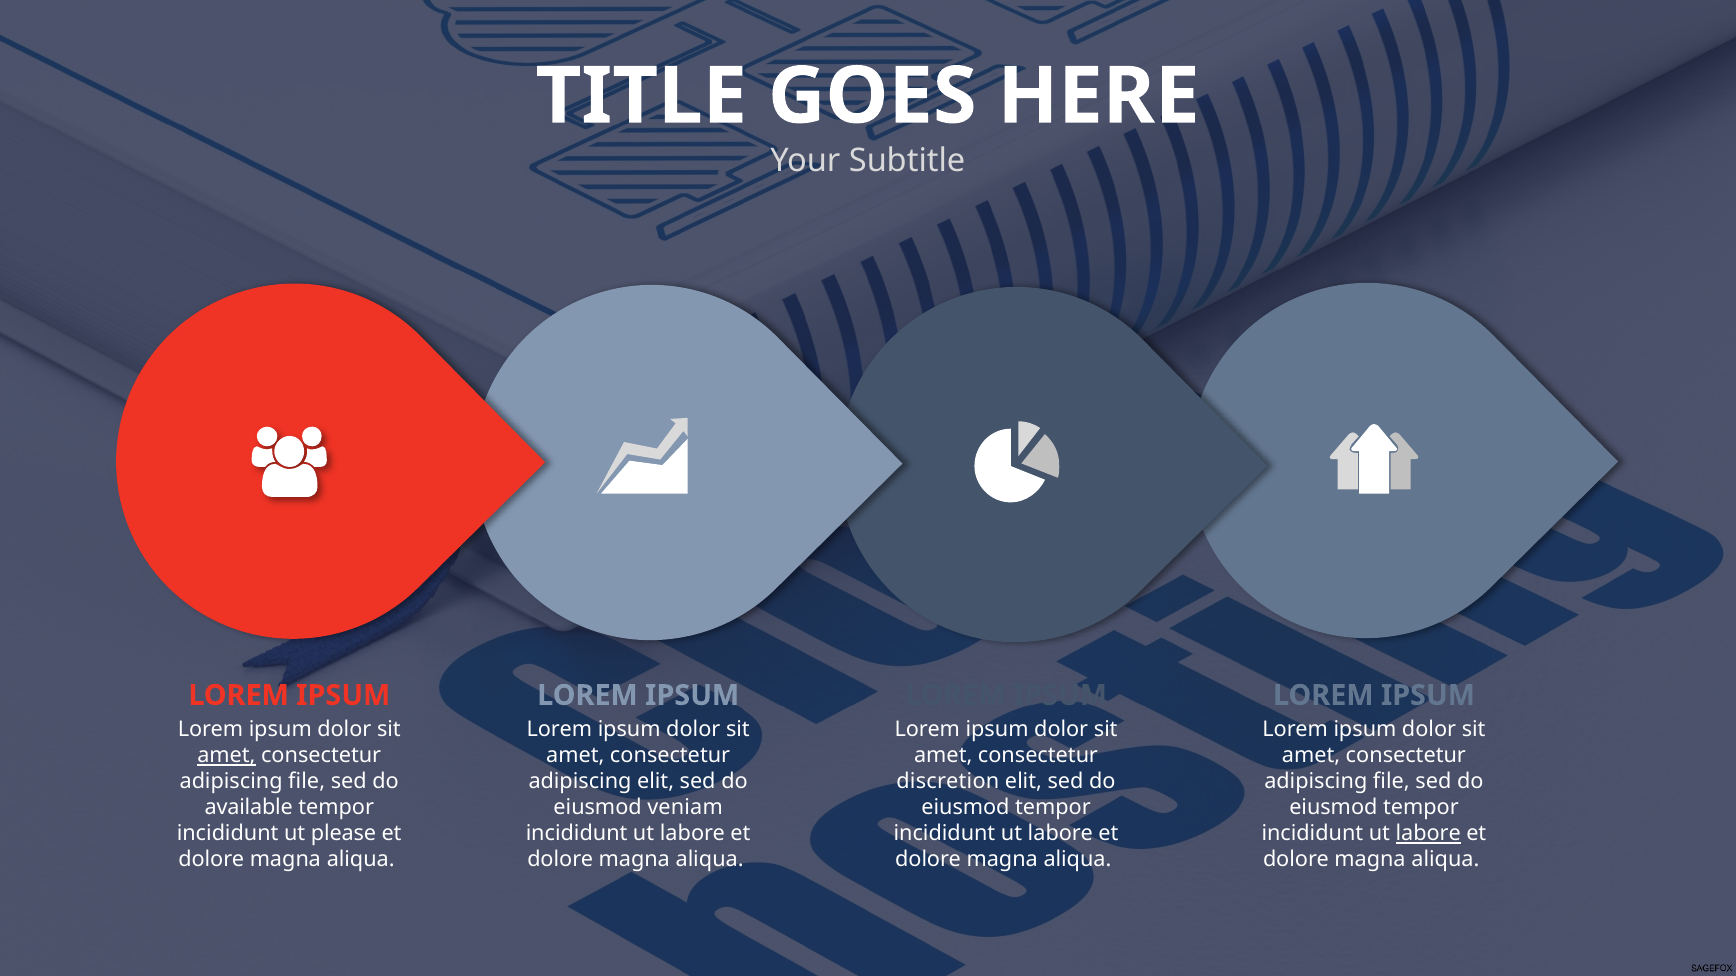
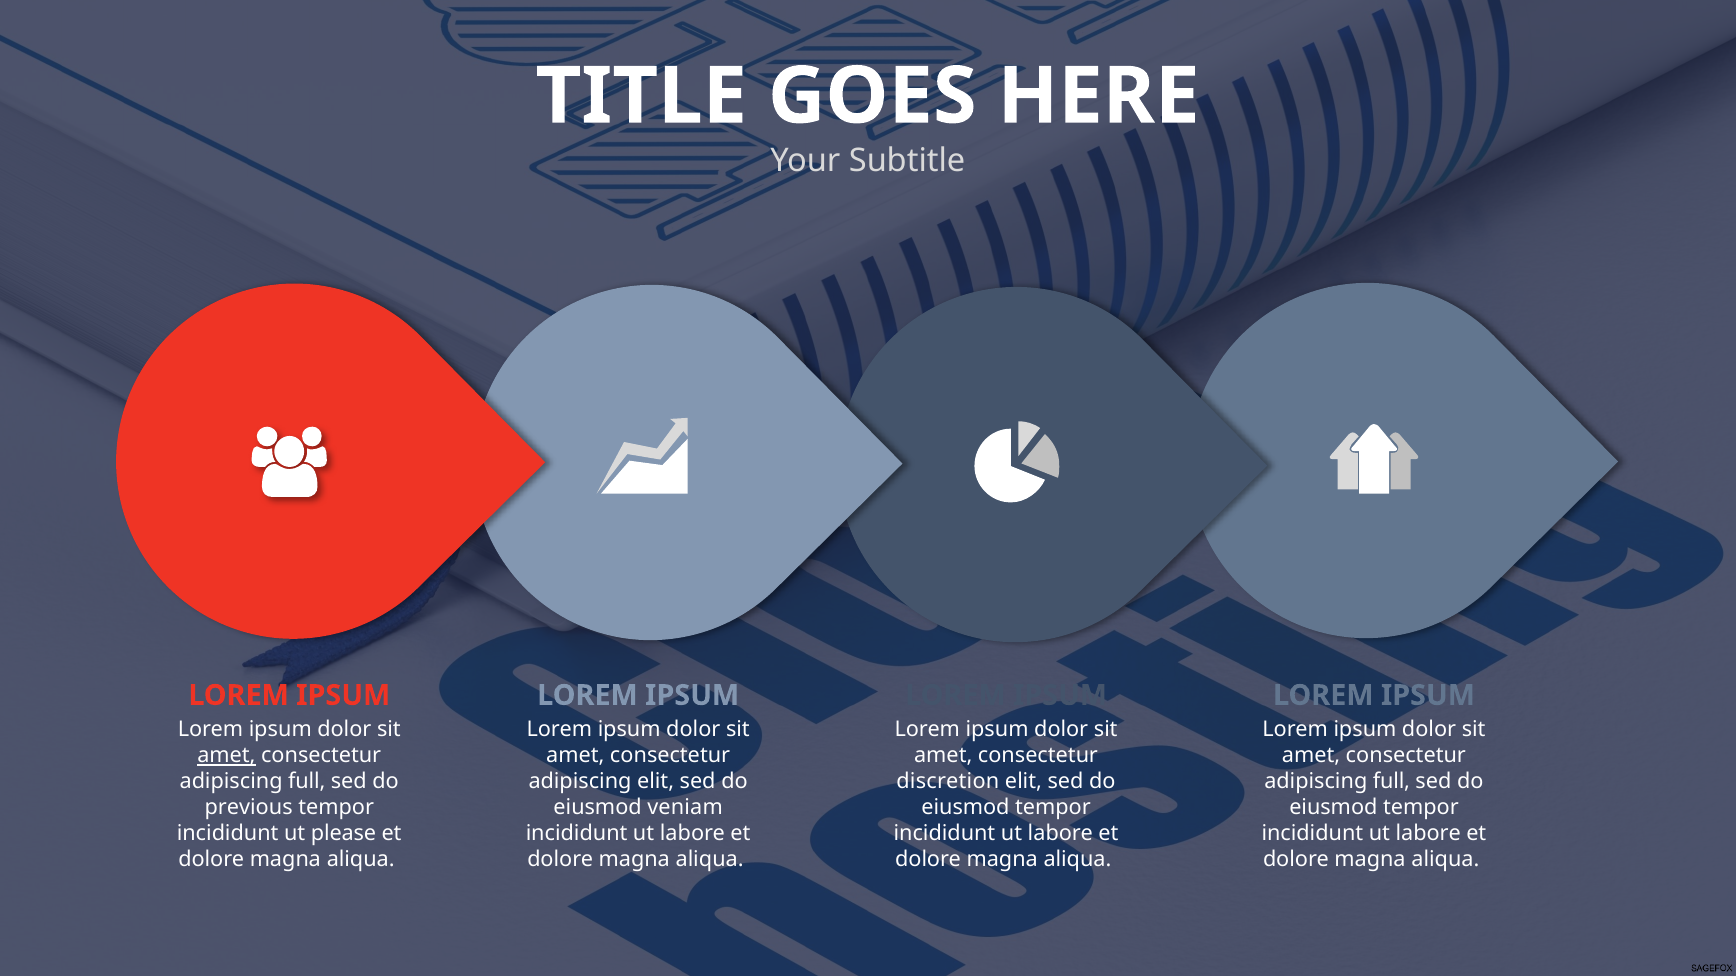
file: file -> full (307, 782)
file: file -> full (1391, 782)
available: available -> previous (249, 808)
labore underline: present -> none (1428, 834)
